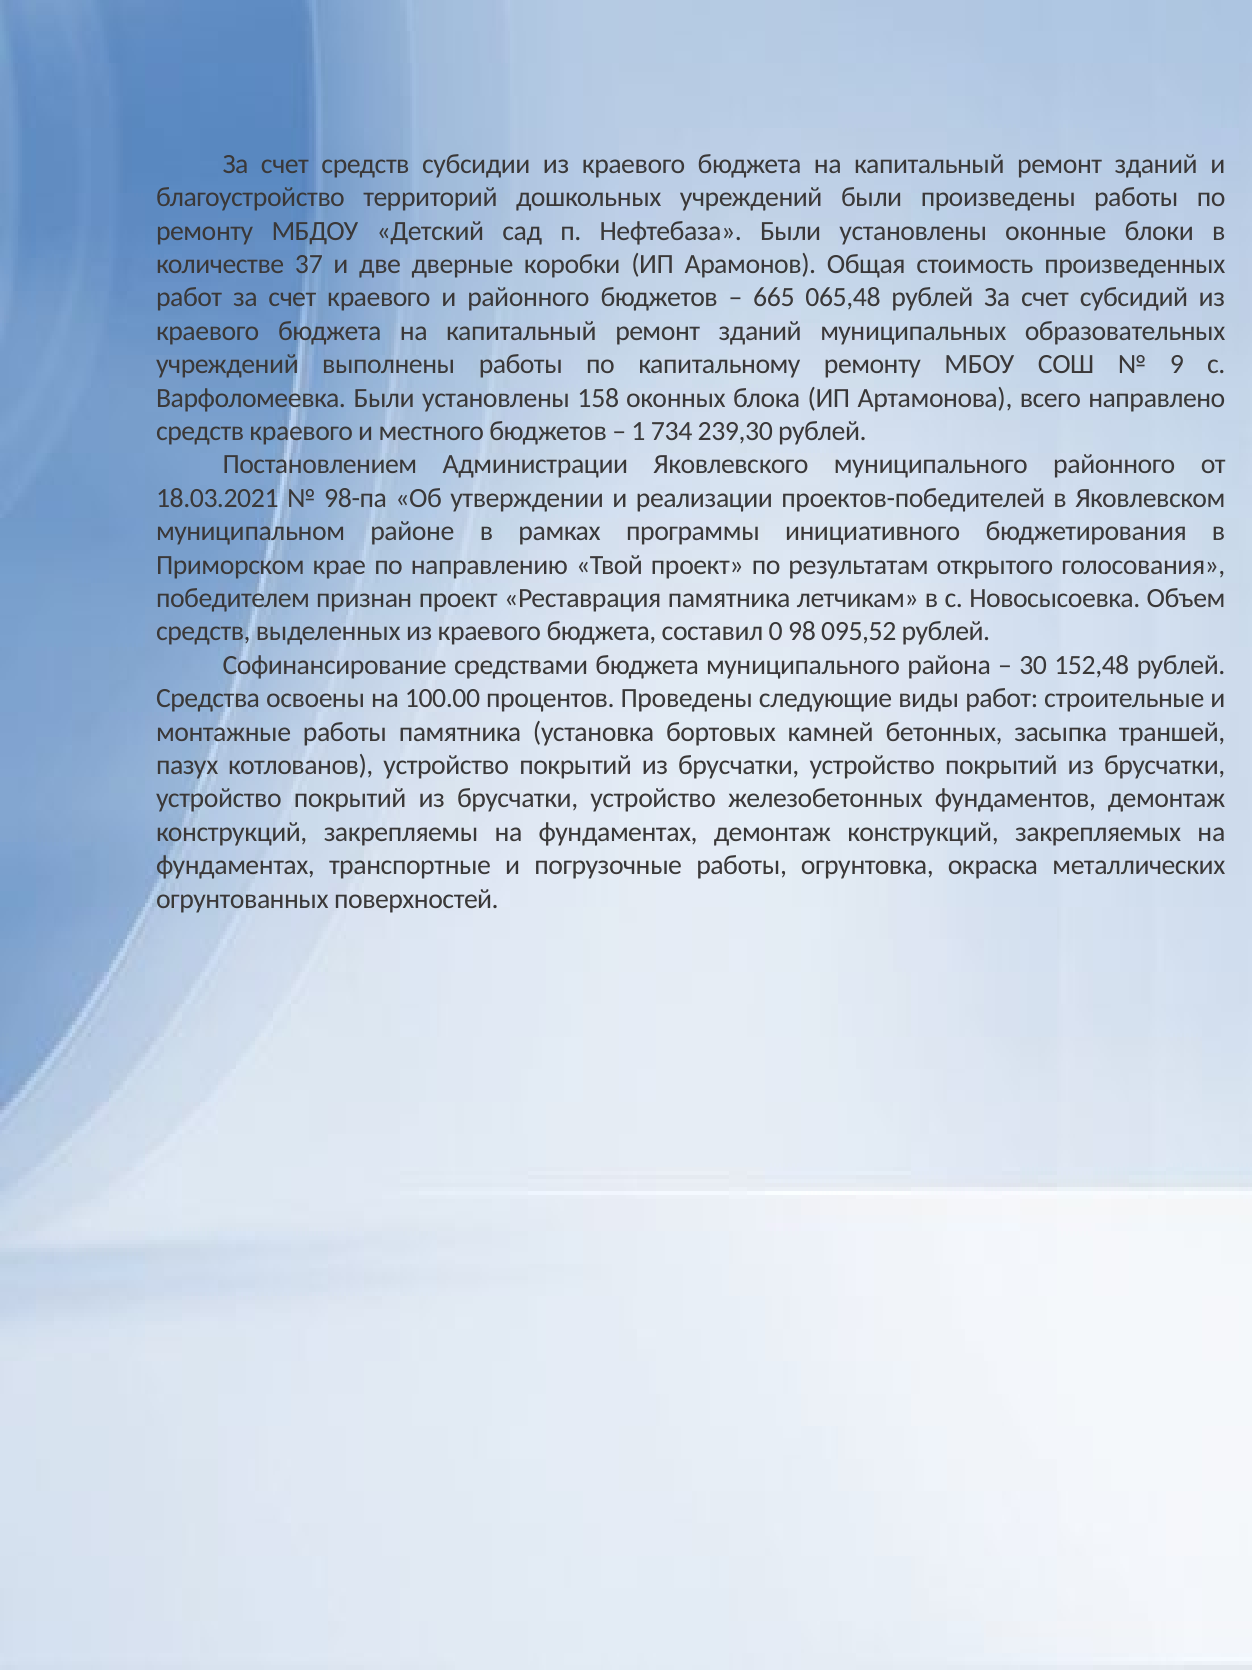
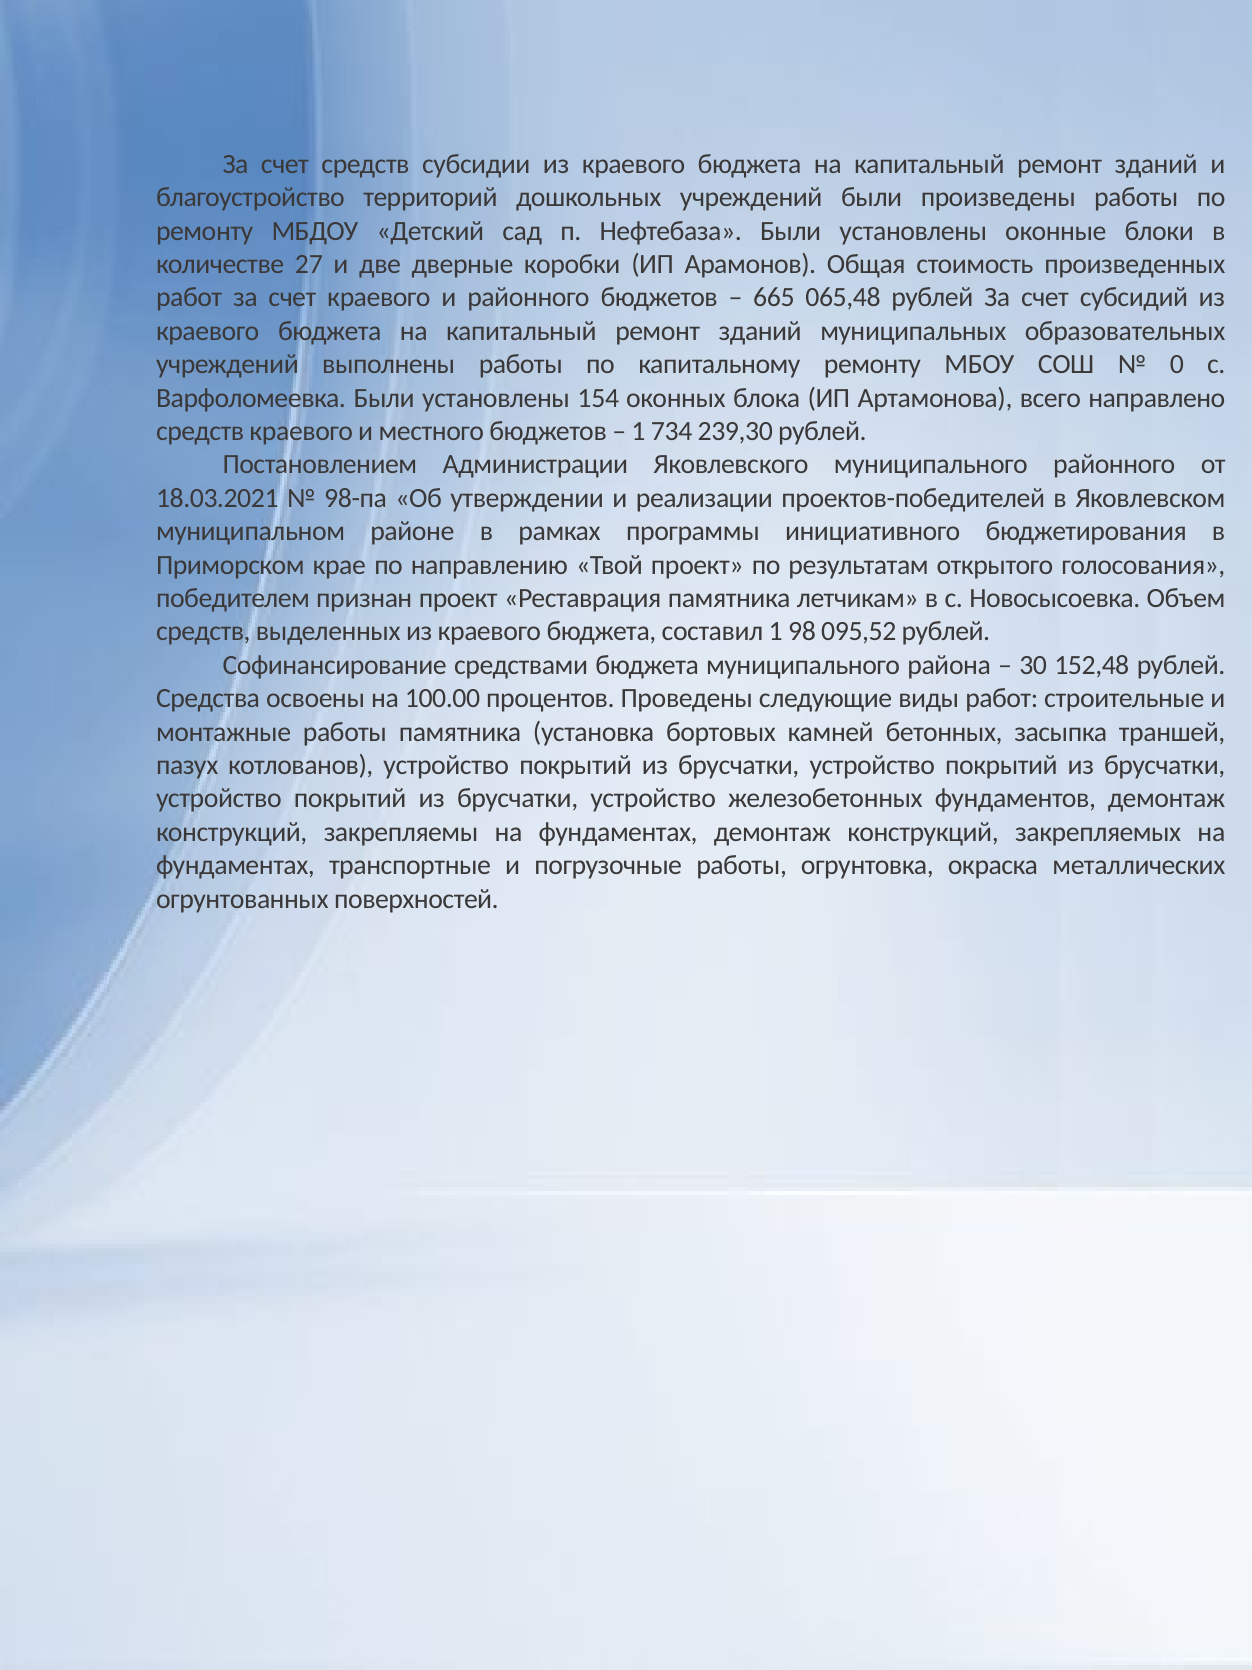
37: 37 -> 27 (309, 264)
9: 9 -> 0 (1177, 364)
158: 158 -> 154 (598, 398)
составил 0: 0 -> 1 (776, 631)
